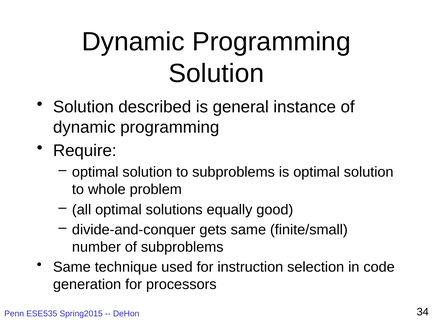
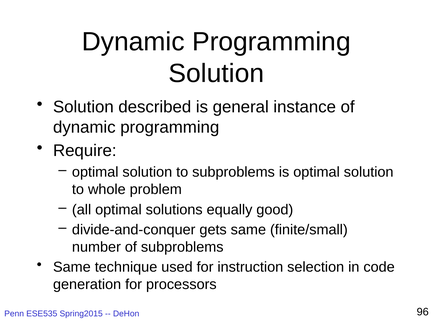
34: 34 -> 96 (423, 313)
